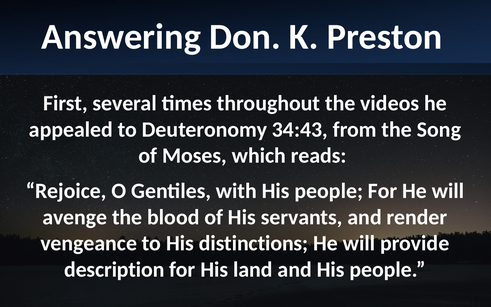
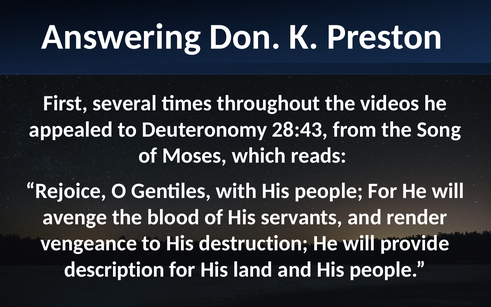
34:43: 34:43 -> 28:43 (300, 129)
distinctions: distinctions -> destruction (254, 243)
